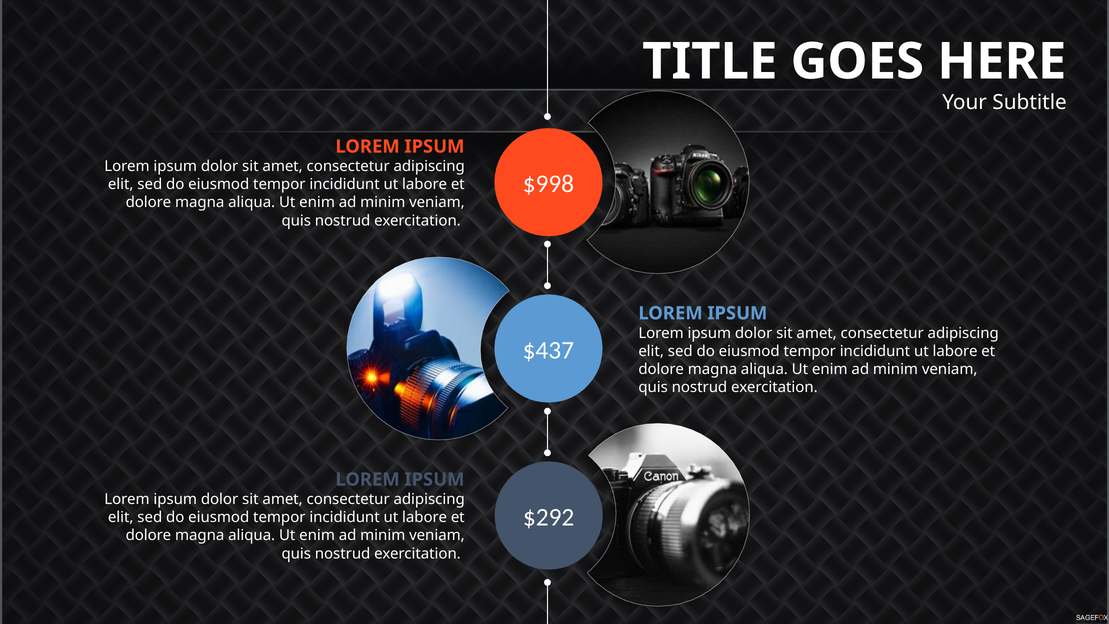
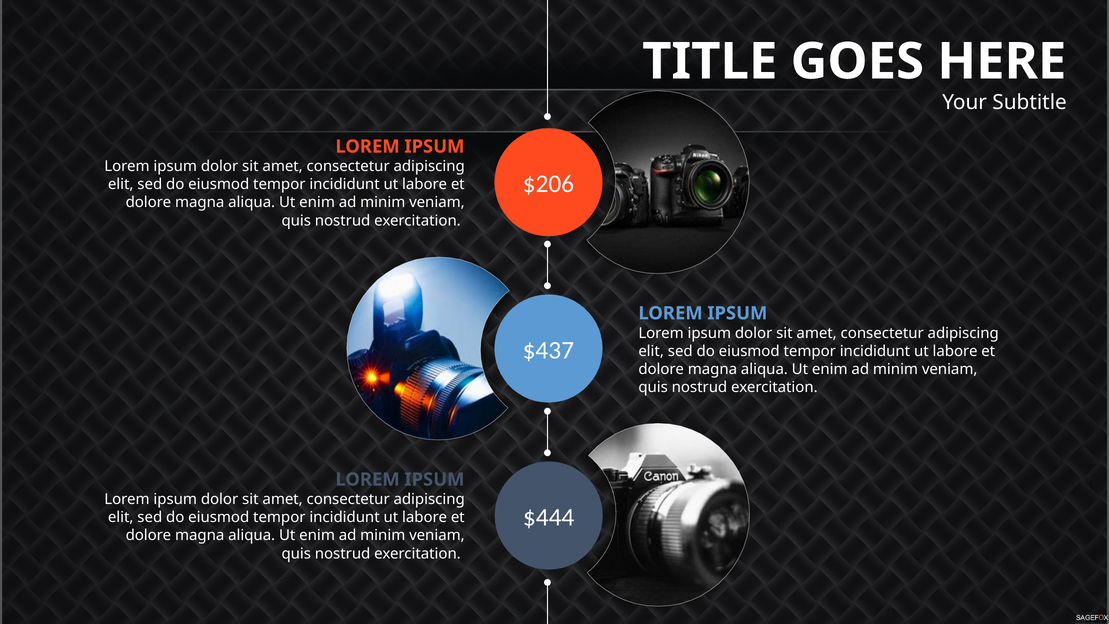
$998: $998 -> $206 (548, 184)
$292: $292 -> $444 (549, 517)
